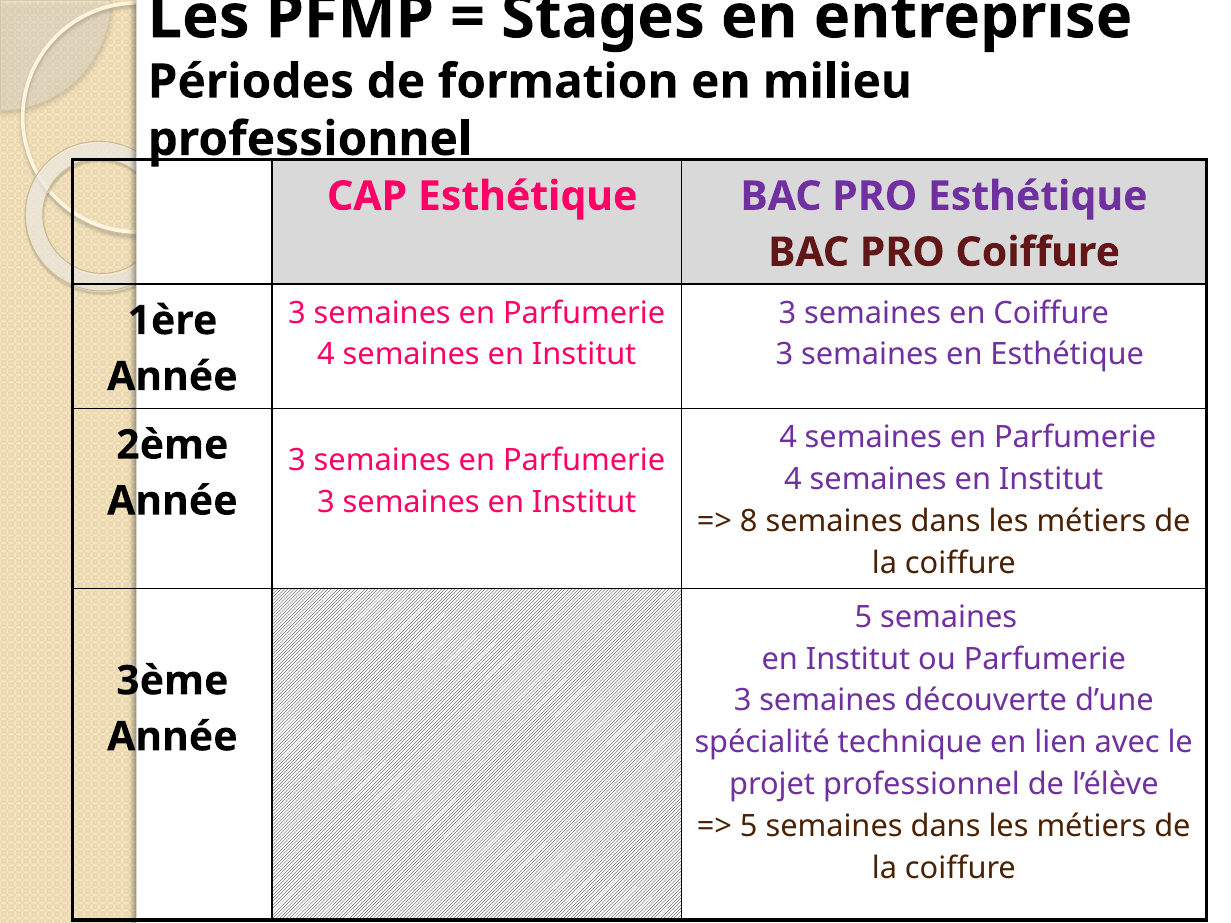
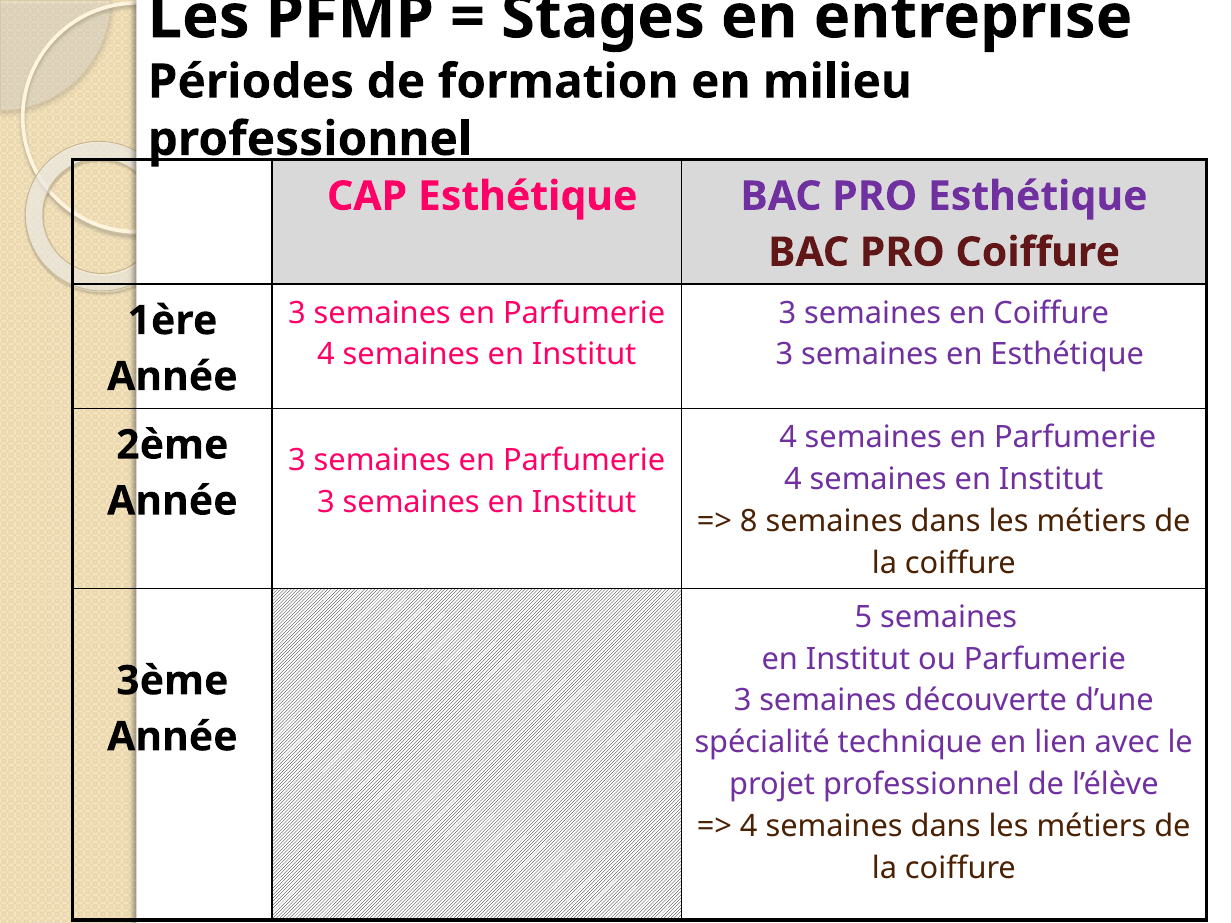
5: 5 -> 4 (749, 827)
